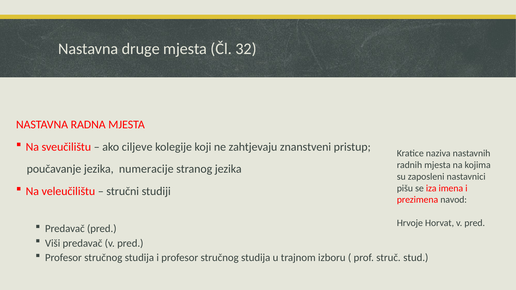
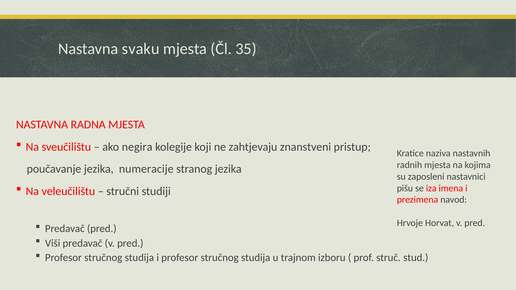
druge: druge -> svaku (141, 49)
32: 32 -> 35 (246, 49)
ciljeve: ciljeve -> negira (137, 147)
